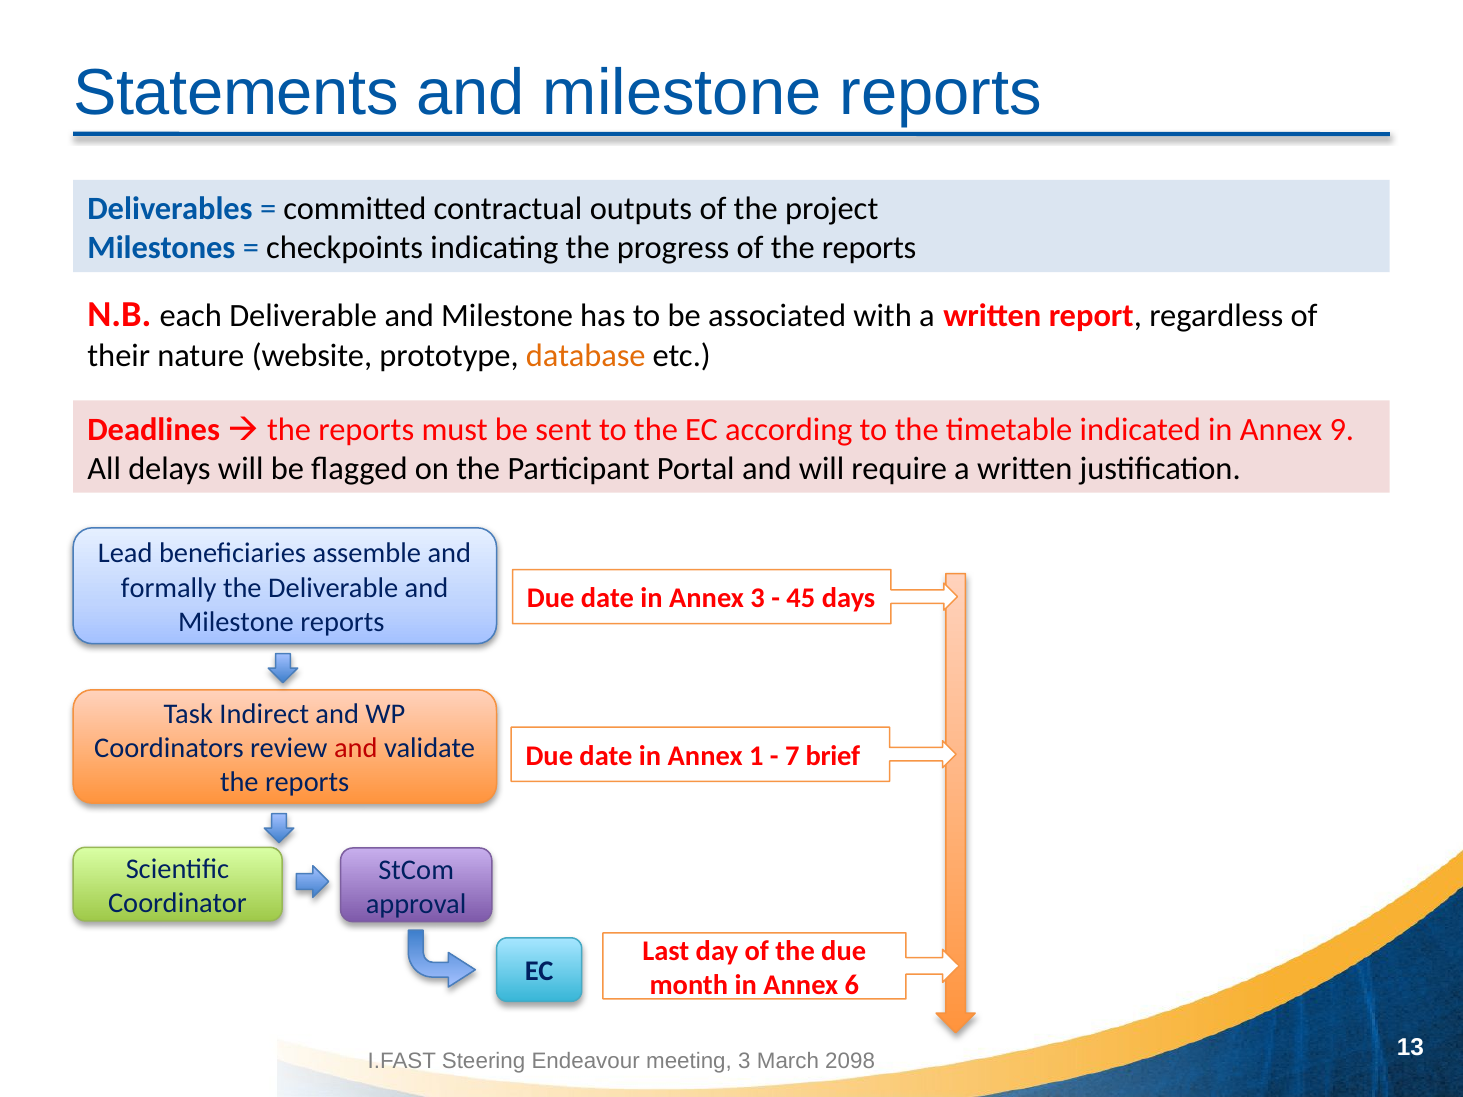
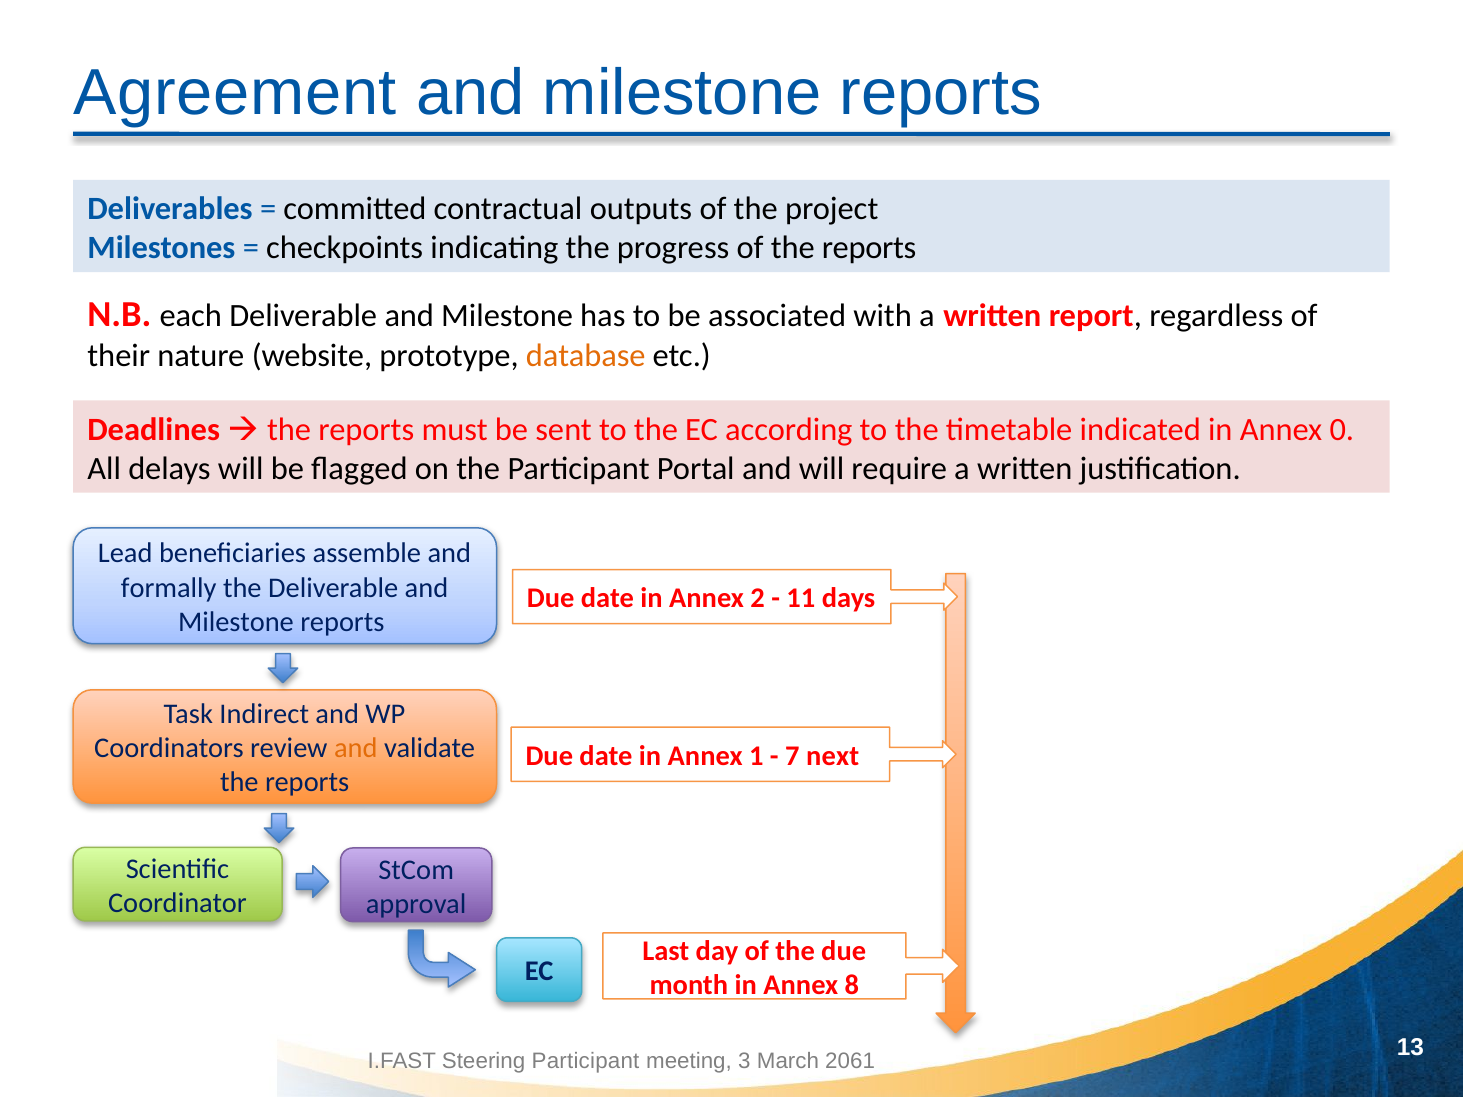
Statements: Statements -> Agreement (235, 93)
9: 9 -> 0 (1342, 429)
Annex 3: 3 -> 2 (758, 599)
45: 45 -> 11 (801, 599)
and colour: red -> orange (356, 749)
brief: brief -> next (833, 756)
6: 6 -> 8 (852, 985)
Steering Endeavour: Endeavour -> Participant (586, 1061)
2098: 2098 -> 2061 (850, 1061)
